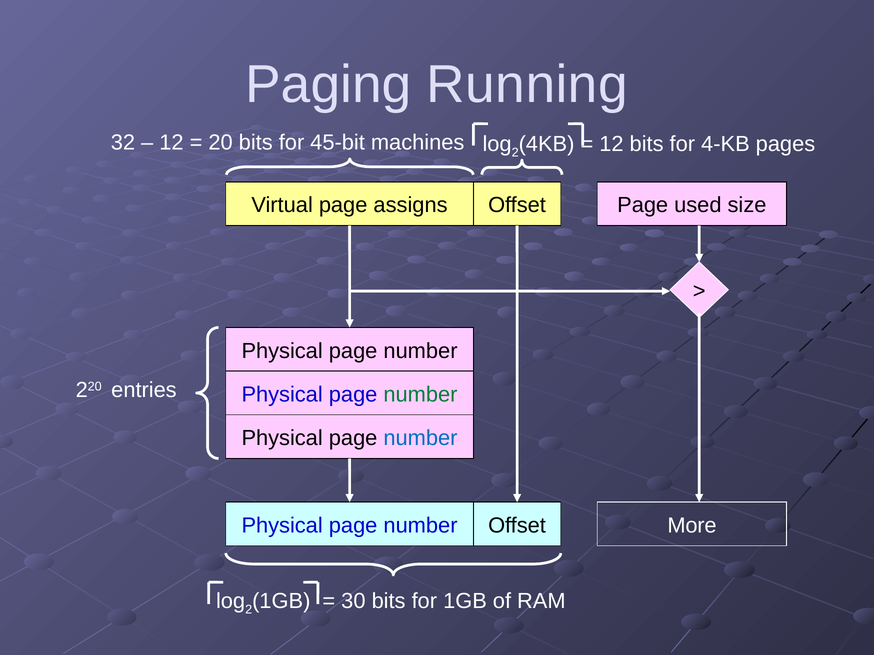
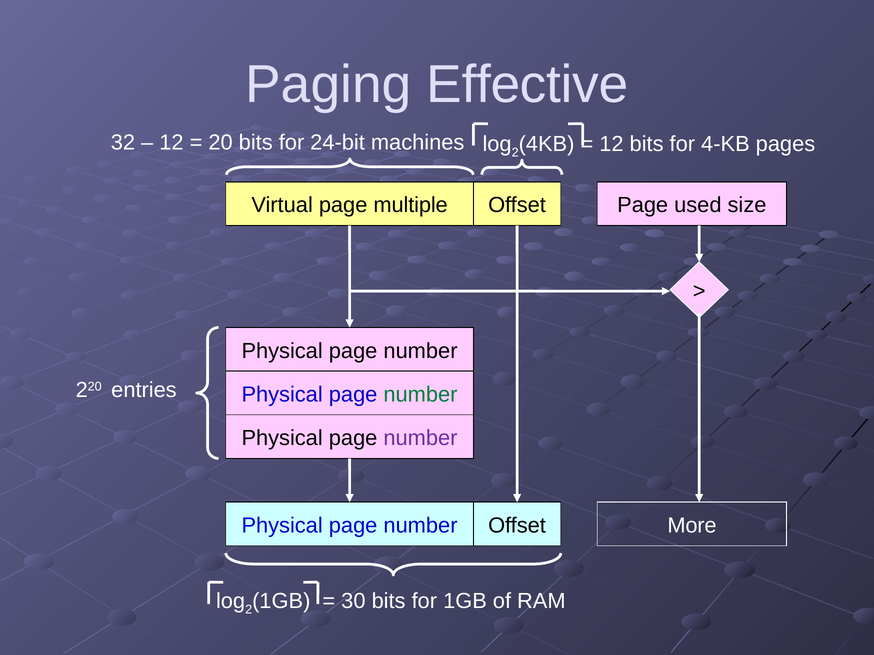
Running: Running -> Effective (527, 85)
45-bit: 45-bit -> 24-bit (338, 143)
assigns: assigns -> multiple (411, 205)
number colour: blue -> purple (420, 438)
